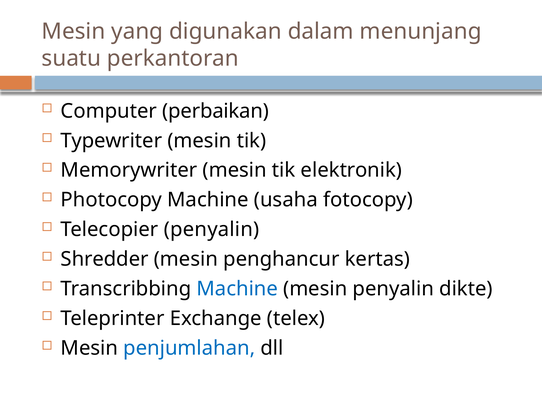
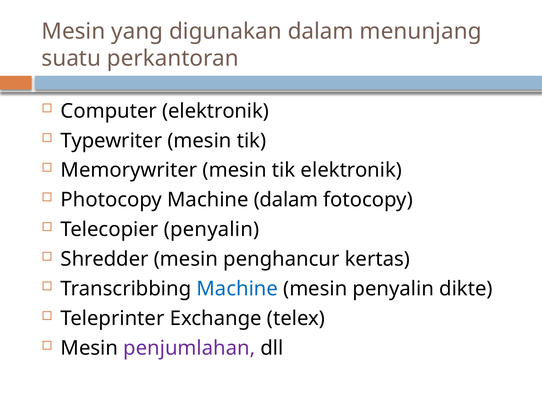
Computer perbaikan: perbaikan -> elektronik (216, 111)
Machine usaha: usaha -> dalam (286, 200)
penjumlahan colour: blue -> purple (189, 349)
